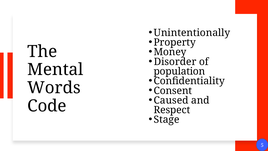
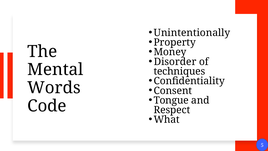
population: population -> techniques (179, 71)
Caused: Caused -> Tongue (171, 100)
Stage: Stage -> What (167, 119)
